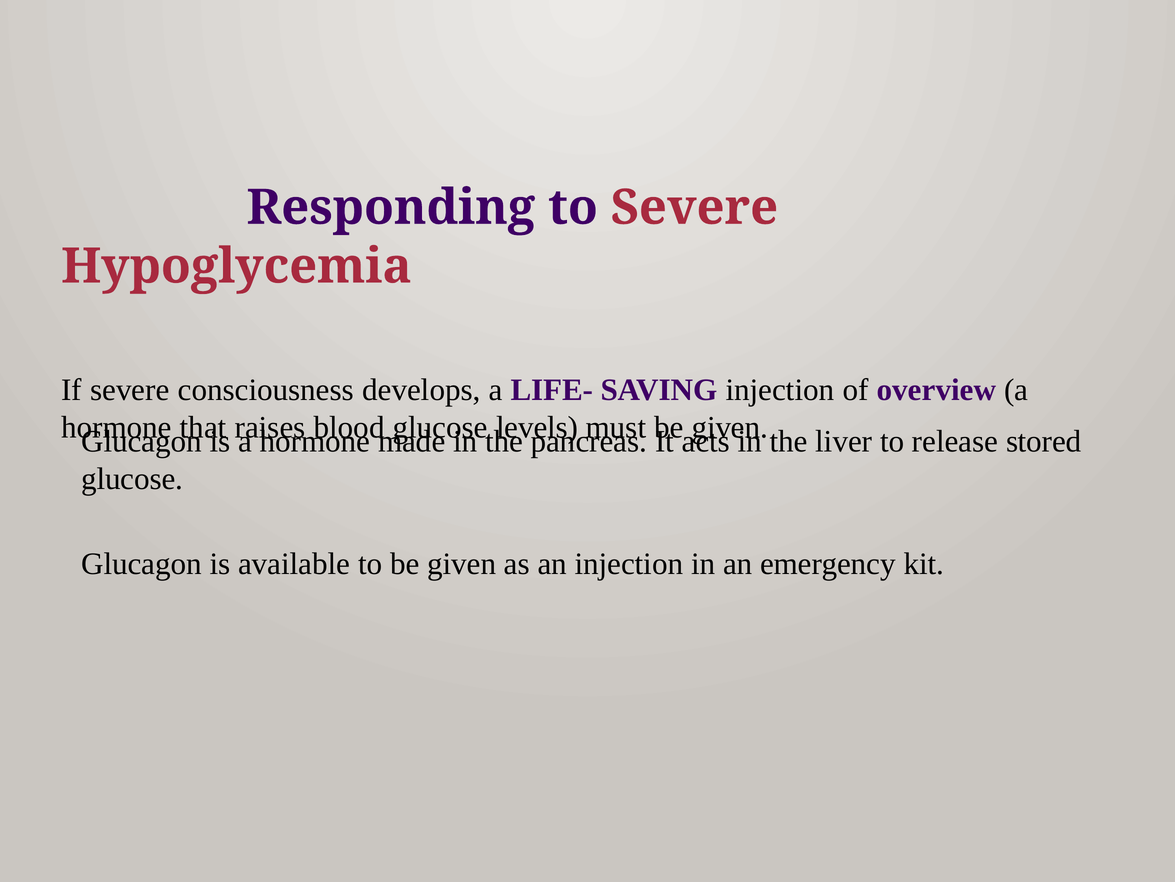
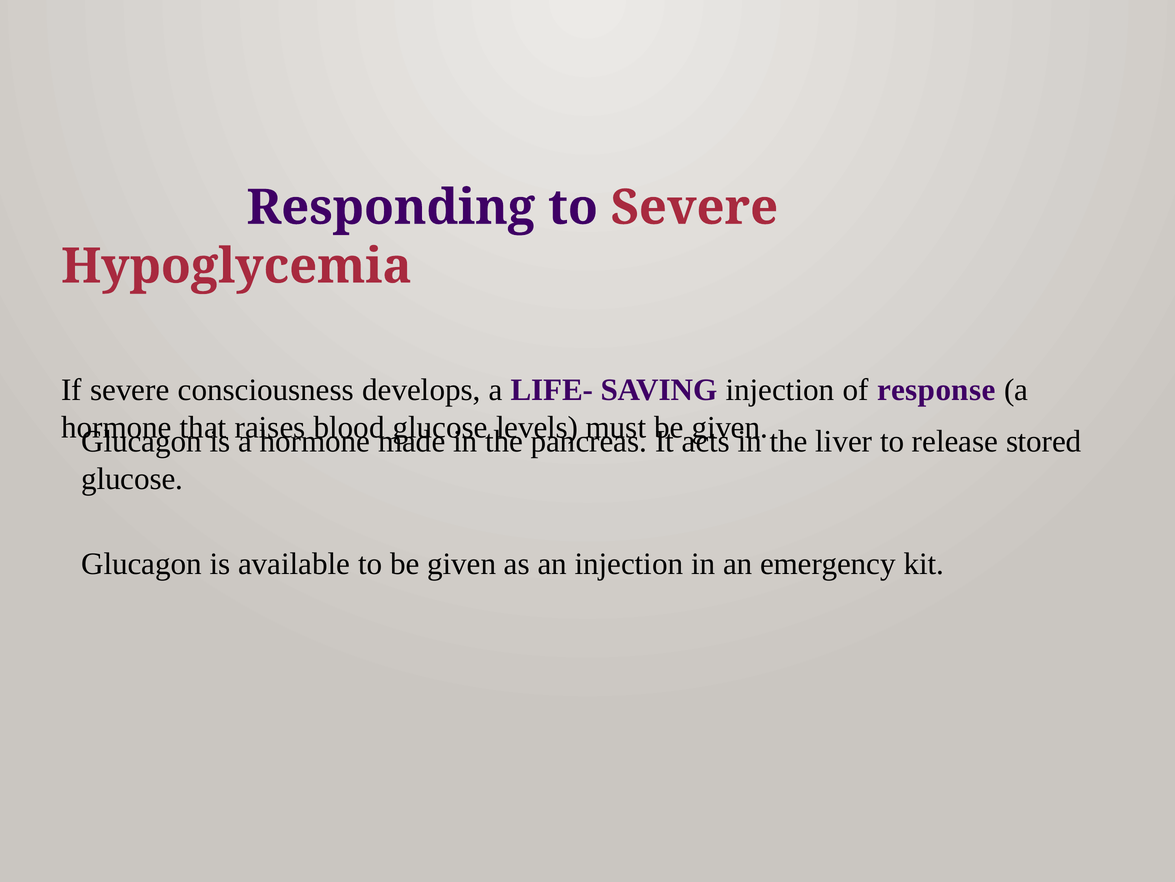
overview: overview -> response (936, 390)
